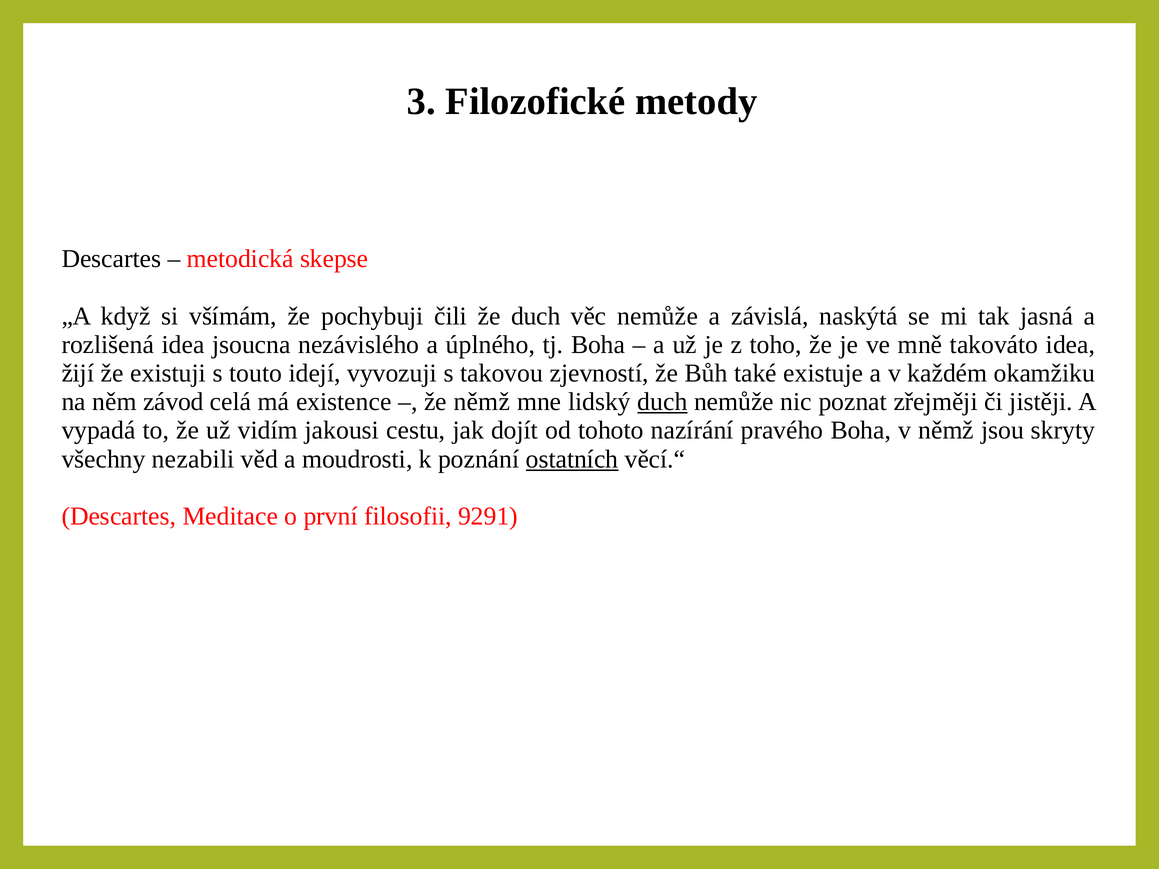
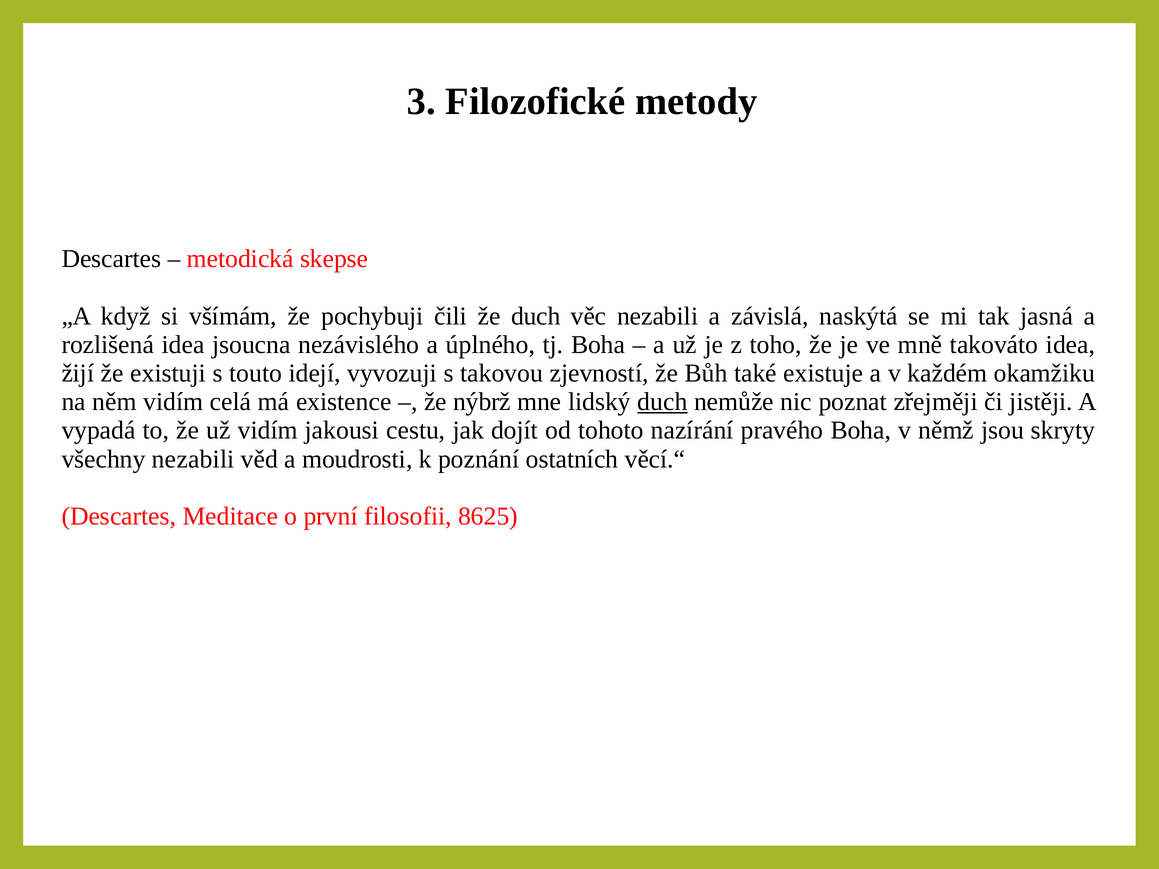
věc nemůže: nemůže -> nezabili (658, 316)
něm závod: závod -> vidím (173, 402)
že němž: němž -> nýbrž (482, 402)
ostatních underline: present -> none (572, 459)
9291: 9291 -> 8625 (488, 516)
